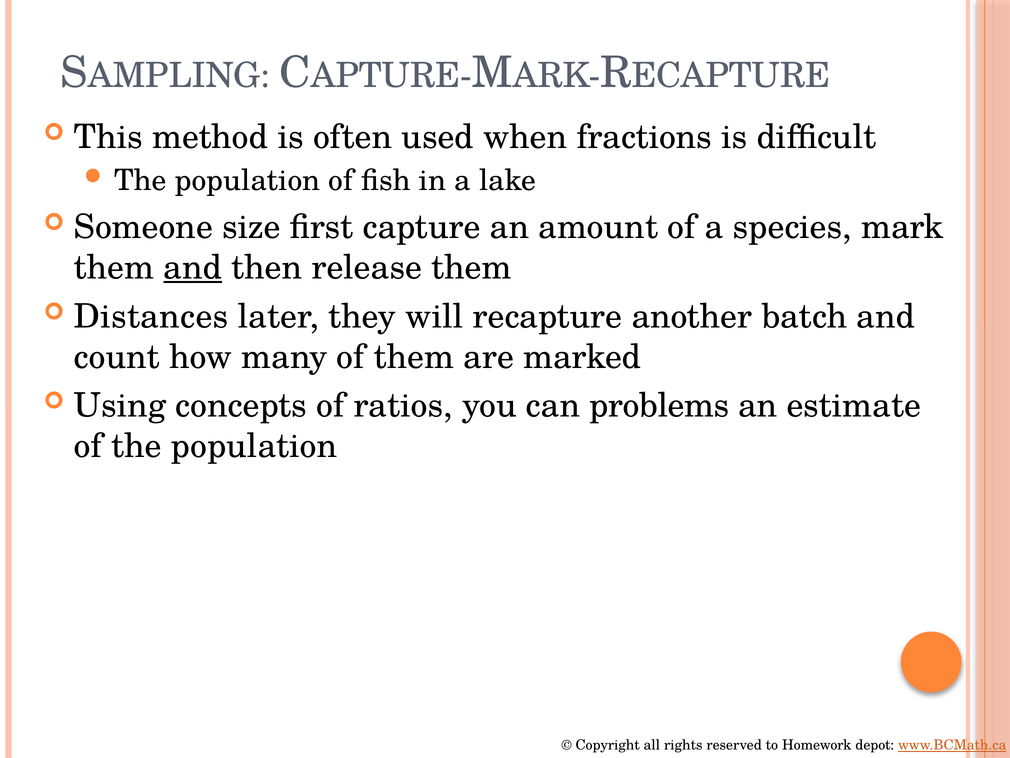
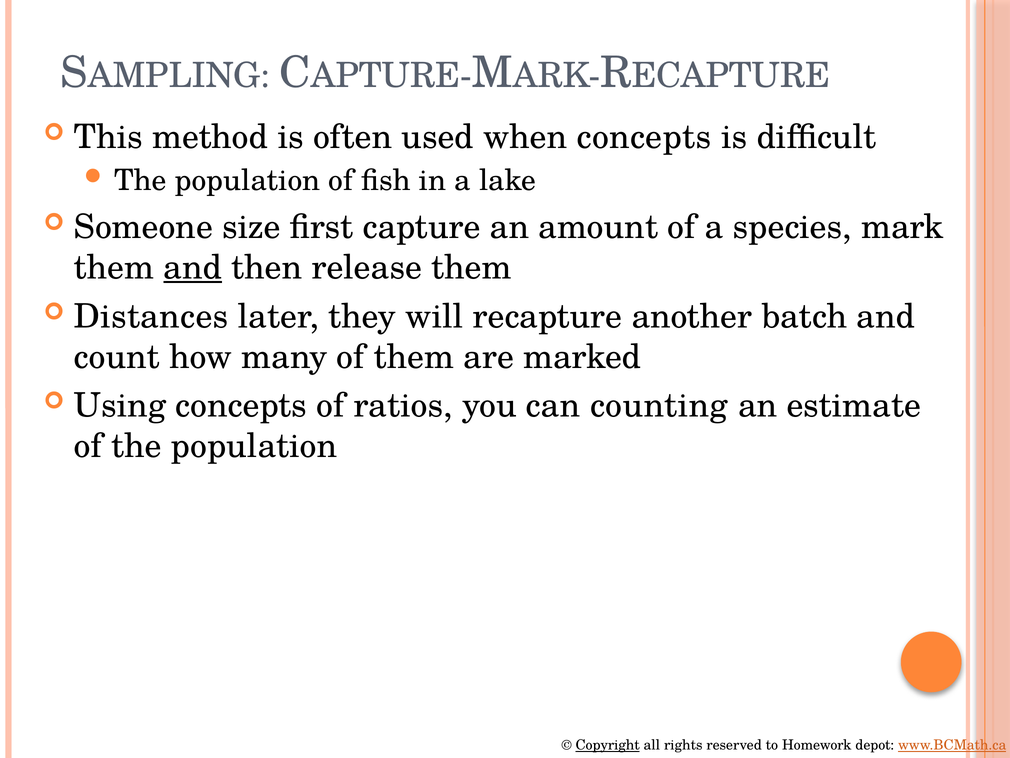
when fractions: fractions -> concepts (644, 137)
problems: problems -> counting (659, 405)
Copyright underline: none -> present (608, 745)
